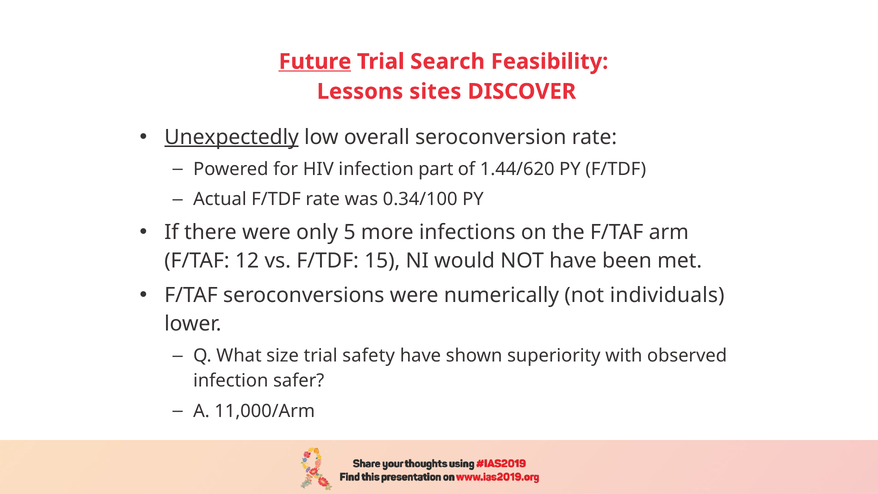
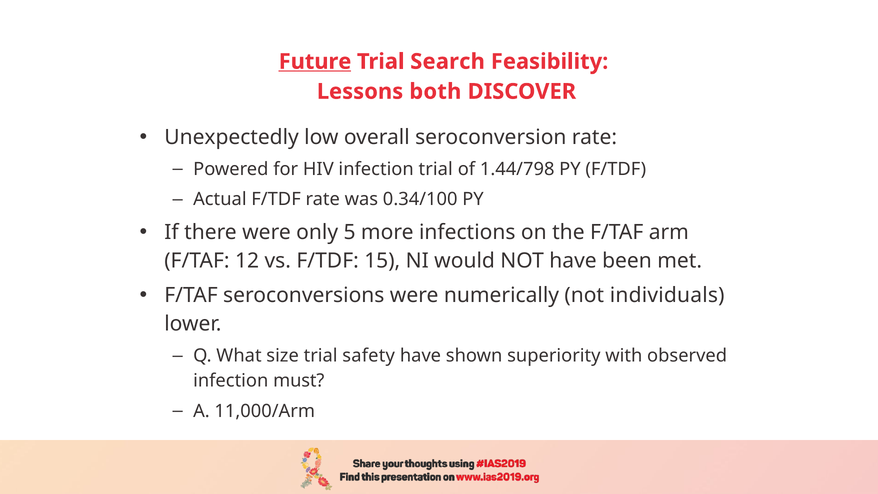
sites: sites -> both (435, 92)
Unexpectedly underline: present -> none (232, 137)
infection part: part -> trial (436, 169)
1.44/620: 1.44/620 -> 1.44/798 (517, 169)
safer: safer -> must (299, 381)
